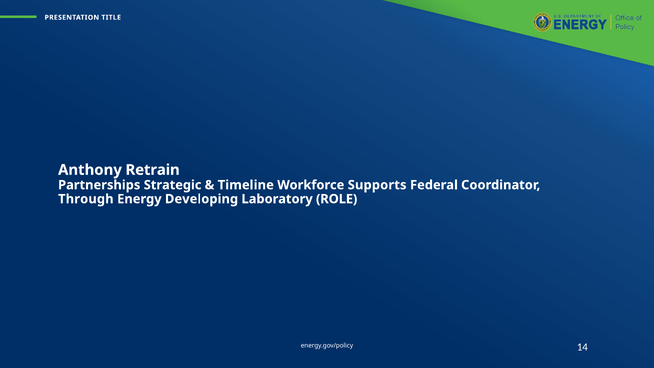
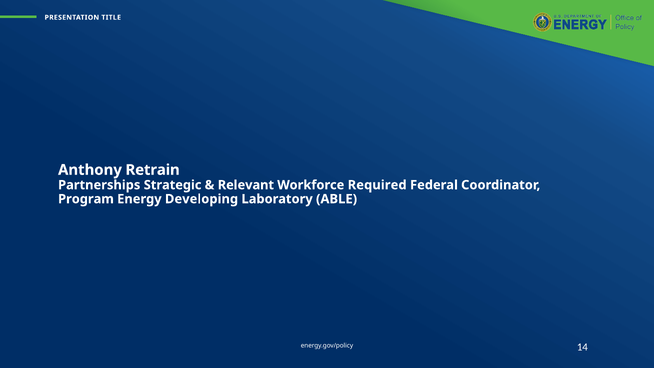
Timeline: Timeline -> Relevant (246, 185)
Supports: Supports -> Required (377, 185)
Through: Through -> Program (86, 199)
ROLE: ROLE -> ABLE (337, 199)
